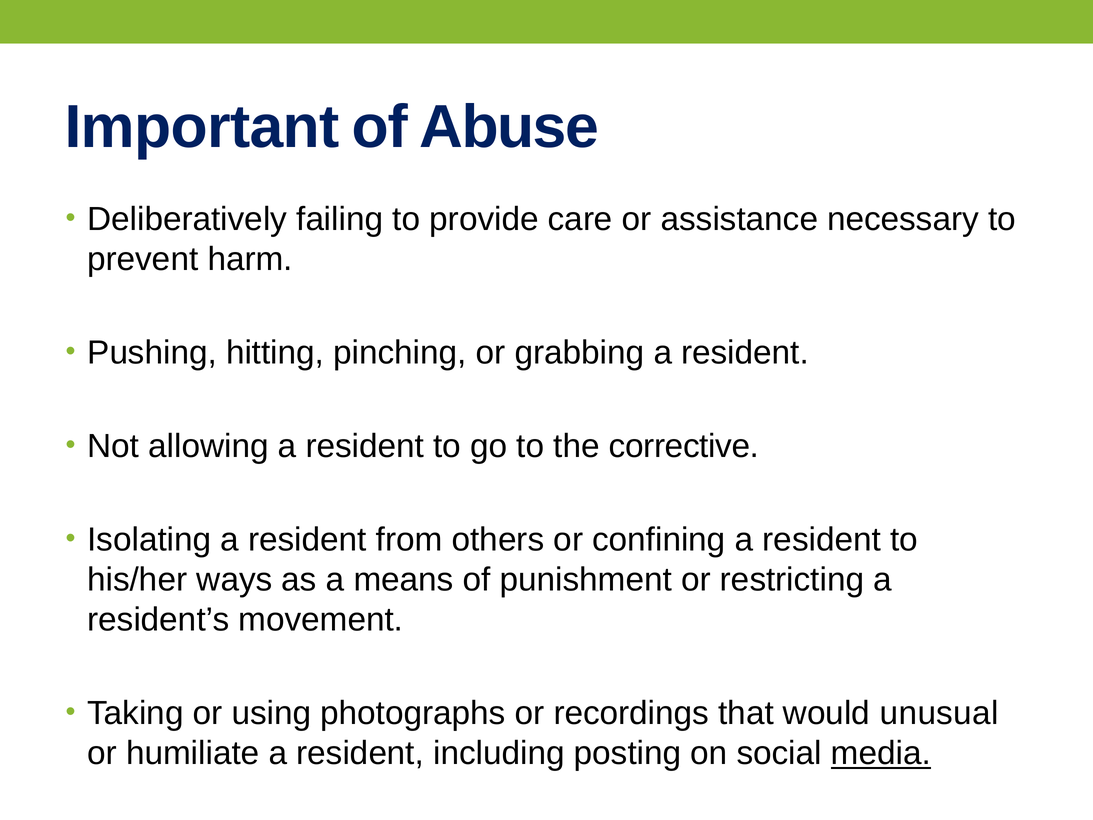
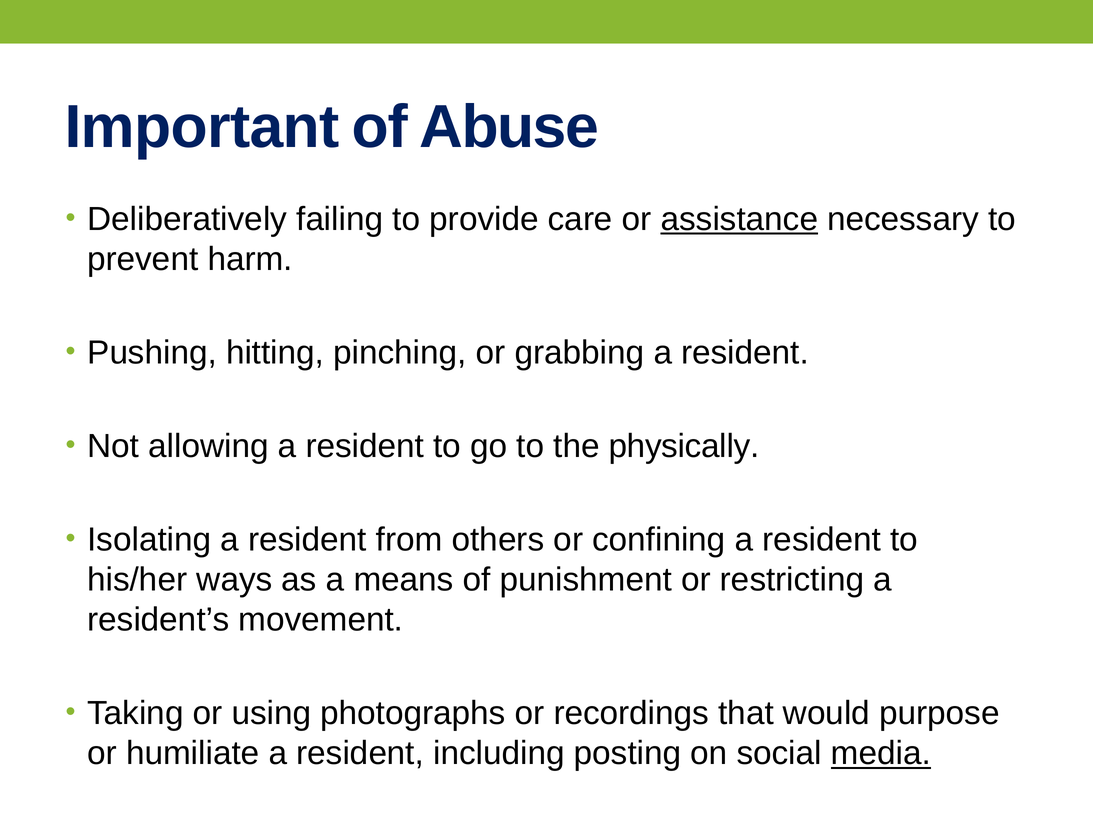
assistance underline: none -> present (739, 219)
corrective: corrective -> physically (684, 446)
unusual: unusual -> purpose (939, 713)
